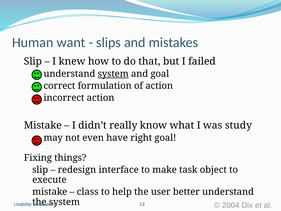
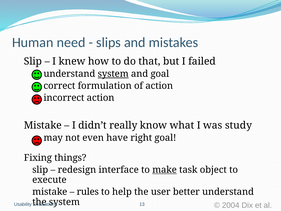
want: want -> need (71, 42)
make underline: none -> present (165, 170)
class: class -> rules (88, 192)
